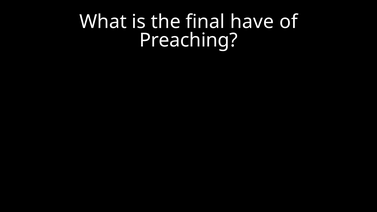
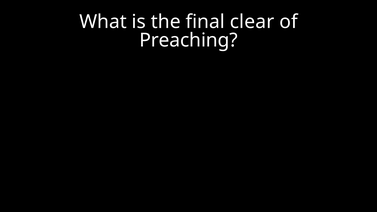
have: have -> clear (252, 22)
